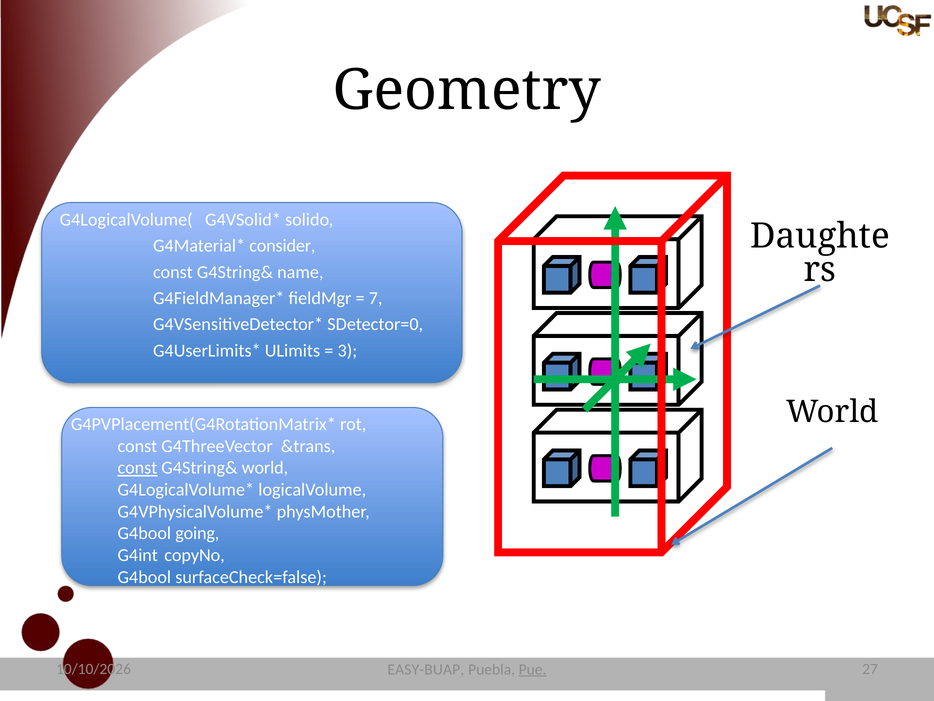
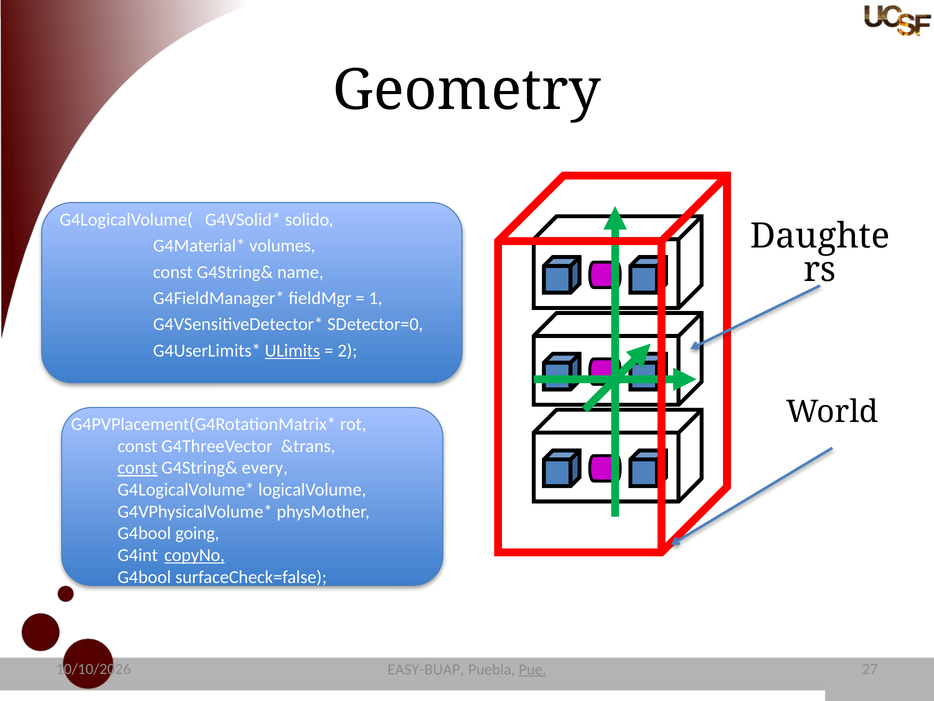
consider: consider -> volumes (282, 246)
7: 7 -> 1 (376, 298)
ULimits underline: none -> present (292, 350)
3: 3 -> 2 (347, 350)
G4String& world: world -> every (265, 468)
copyNo underline: none -> present (195, 555)
